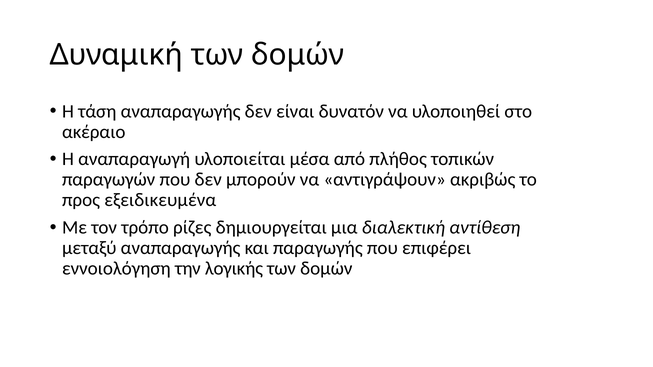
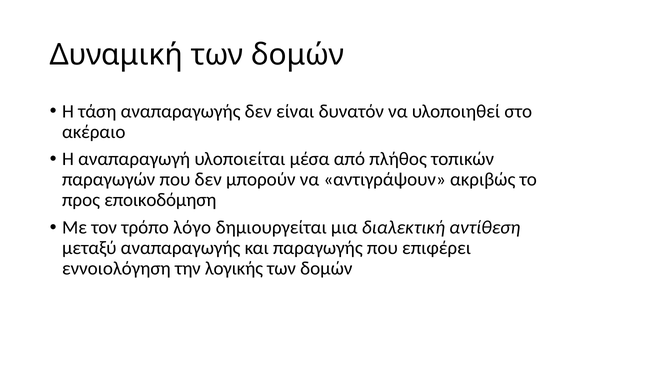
εξειδικευμένα: εξειδικευμένα -> εποικοδόμηση (160, 200)
ρίζες: ρίζες -> λόγο (192, 228)
